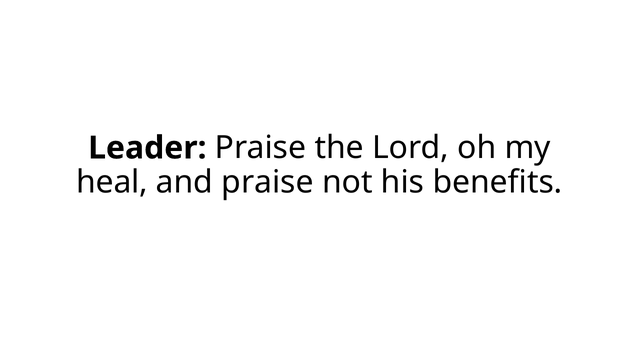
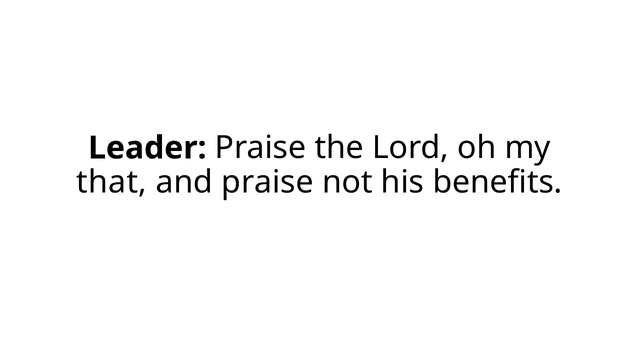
heal: heal -> that (112, 183)
